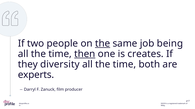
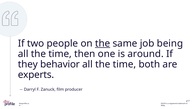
then underline: present -> none (85, 54)
creates: creates -> around (146, 54)
diversity: diversity -> behavior (60, 65)
